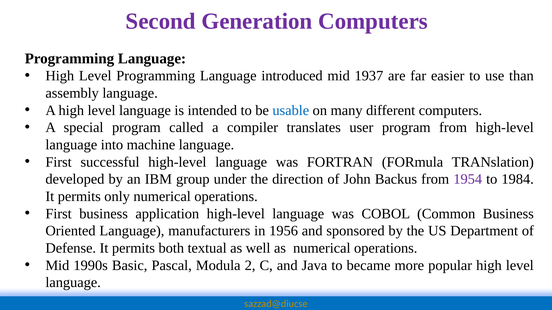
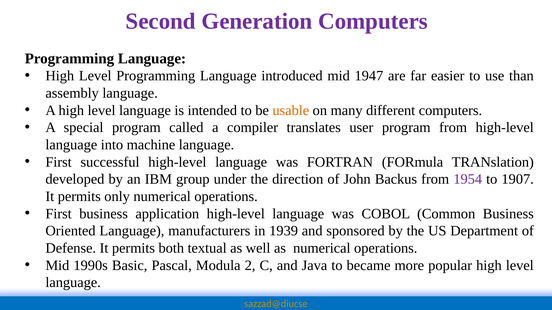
1937: 1937 -> 1947 (369, 76)
usable colour: blue -> orange (291, 111)
1984: 1984 -> 1907 (518, 180)
1956: 1956 -> 1939 (284, 231)
